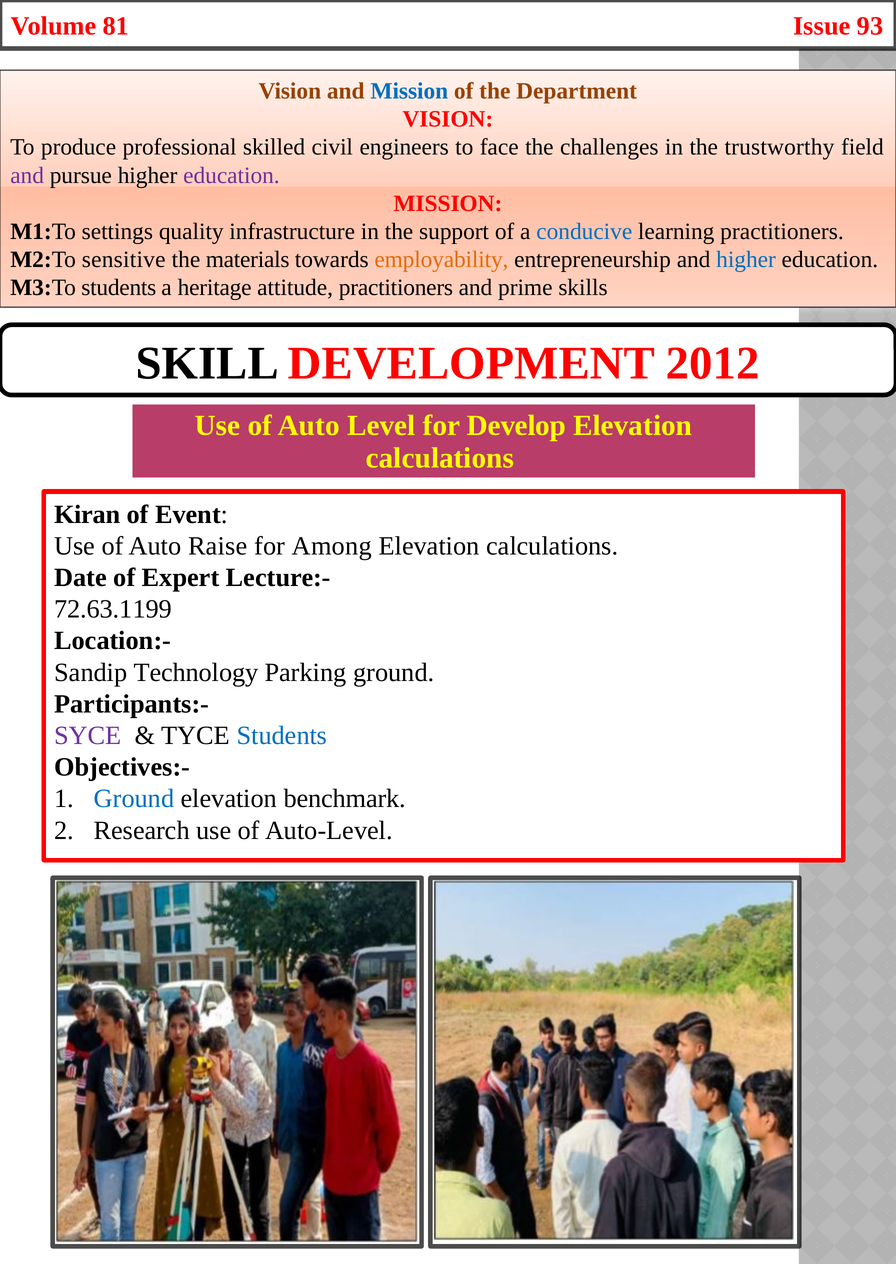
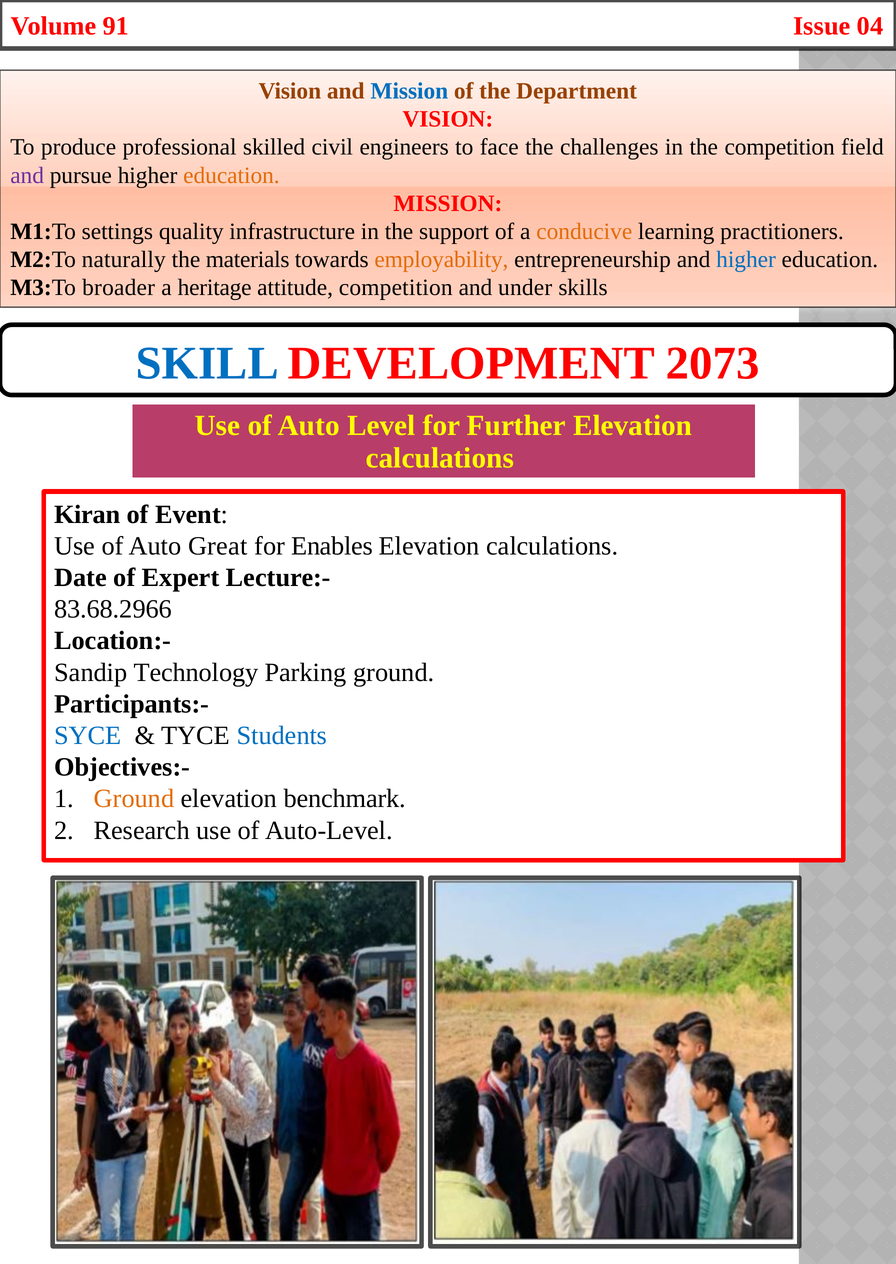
81: 81 -> 91 (116, 26)
93: 93 -> 04 (870, 26)
the trustworthy: trustworthy -> competition (780, 147)
education colour: purple -> orange (231, 175)
conducive colour: blue -> orange (584, 232)
sensitive: sensitive -> naturally (124, 260)
M3:To students: students -> broader (119, 288)
attitude practitioners: practitioners -> competition (396, 288)
prime: prime -> under (525, 288)
SKILL colour: black -> blue (207, 363)
2012: 2012 -> 2073 (713, 363)
Develop: Develop -> Further (516, 426)
Raise: Raise -> Great (218, 546)
Among: Among -> Enables (332, 546)
72.63.1199: 72.63.1199 -> 83.68.2966 (113, 610)
SYCE colour: purple -> blue (88, 736)
Ground colour: blue -> orange (134, 799)
